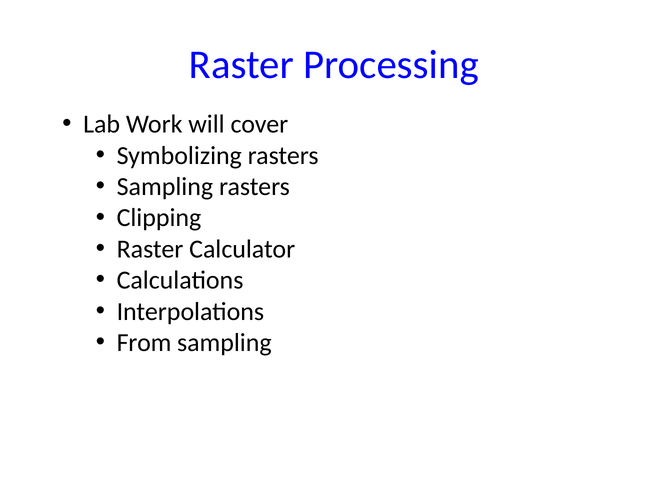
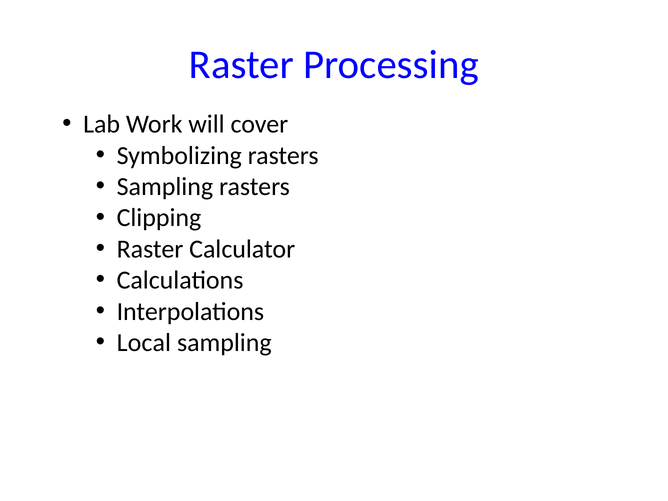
From: From -> Local (144, 343)
